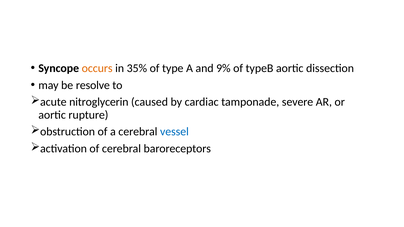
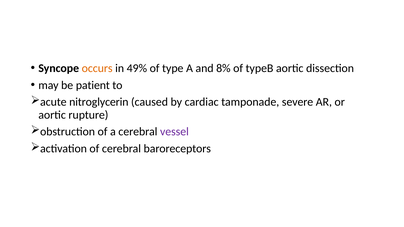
35%: 35% -> 49% (137, 68)
9%: 9% -> 8% (223, 68)
resolve: resolve -> patient (93, 85)
vessel colour: blue -> purple (174, 132)
